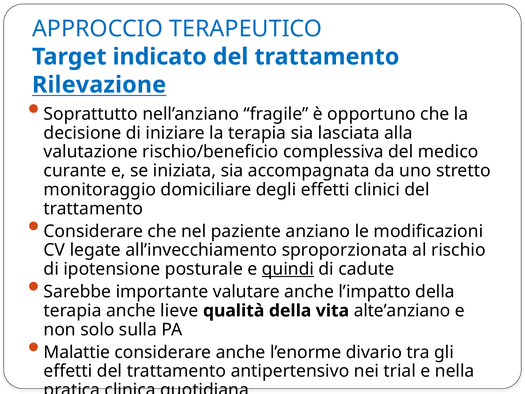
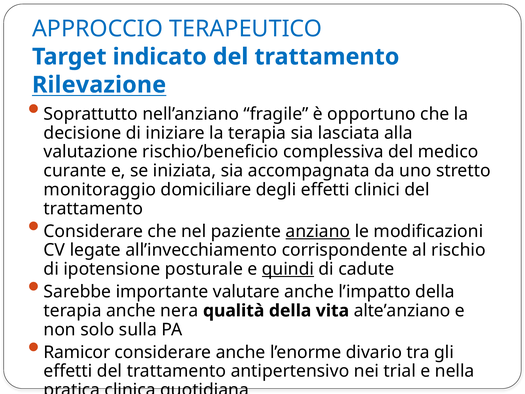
anziano underline: none -> present (318, 231)
sproporzionata: sproporzionata -> corrispondente (345, 250)
lieve: lieve -> nera (179, 311)
Malattie: Malattie -> Ramicor (77, 352)
